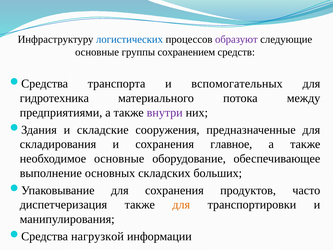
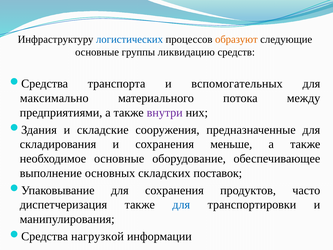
образуют colour: purple -> orange (236, 39)
сохранением: сохранением -> ликвидацию (186, 52)
гидротехника: гидротехника -> максимально (54, 98)
главное: главное -> меньше (231, 144)
больших: больших -> поставок (218, 173)
для colour: orange -> blue (181, 205)
